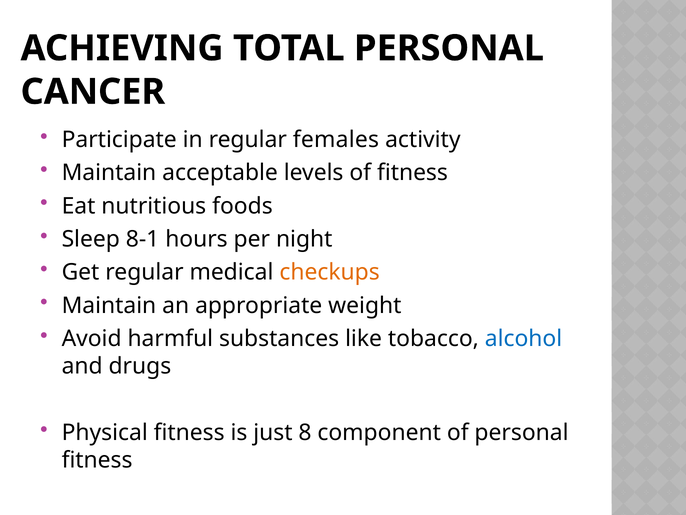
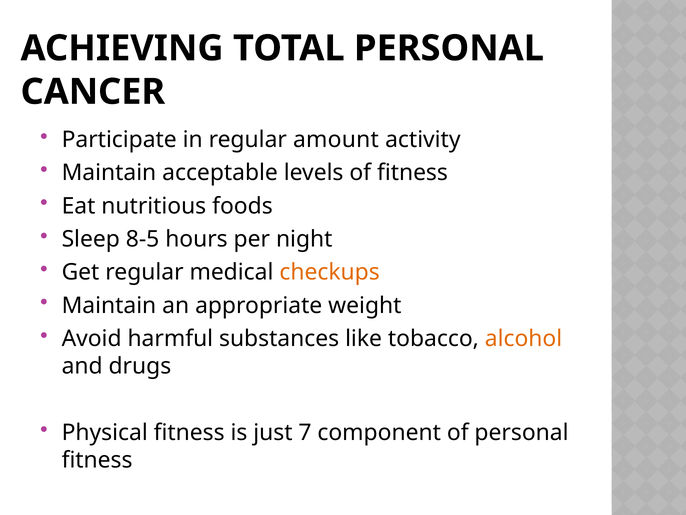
females: females -> amount (336, 139)
8-1: 8-1 -> 8-5 (143, 239)
alcohol colour: blue -> orange (524, 338)
8: 8 -> 7 (305, 432)
